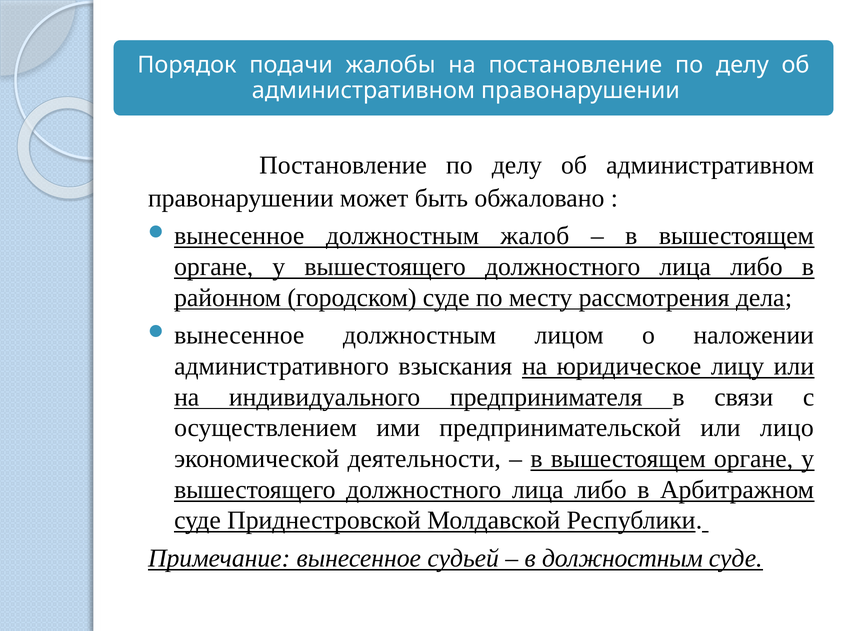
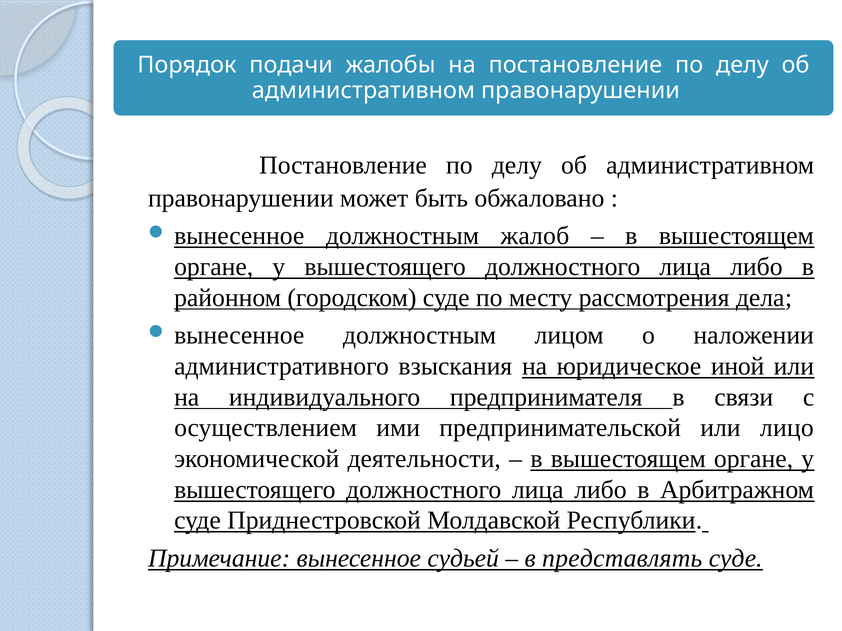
лицу: лицу -> иной (738, 367)
в должностным: должностным -> представлять (622, 559)
